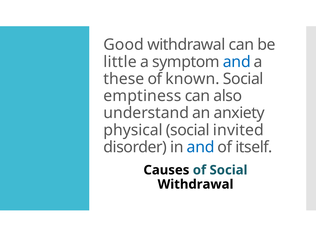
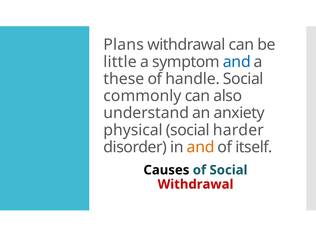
Good: Good -> Plans (124, 45)
known: known -> handle (193, 79)
emptiness: emptiness -> commonly (142, 96)
invited: invited -> harder (238, 130)
and colour: blue -> orange (201, 147)
Withdrawal colour: black -> red (195, 184)
